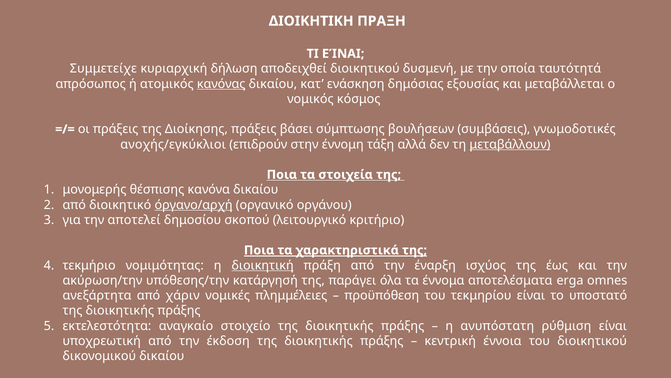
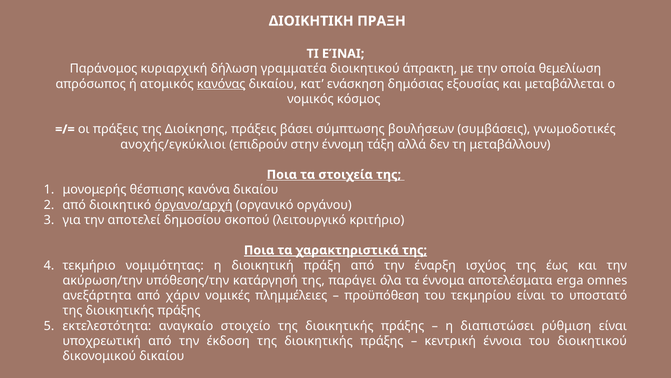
Συμμετείχε: Συμμετείχε -> Παράνομος (103, 69)
αποδειχθεί: αποδειχθεί -> γραμματέα (294, 69)
δυσμενή: δυσμενή -> άπρακτη (430, 69)
ταυτότητά: ταυτότητά -> θεμελίωση (570, 69)
μεταβάλλουν underline: present -> none (510, 144)
διοικητική underline: present -> none (263, 265)
ανυπόστατη: ανυπόστατη -> διαπιστώσει (497, 325)
